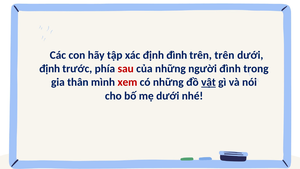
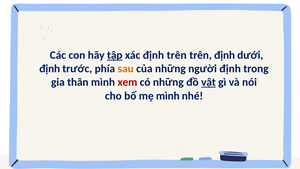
tập underline: none -> present (115, 55)
định đình: đình -> trên (177, 55)
trên trên: trên -> định (225, 55)
sau colour: red -> orange (126, 69)
người đình: đình -> định (230, 69)
mẹ dưới: dưới -> mình (168, 96)
